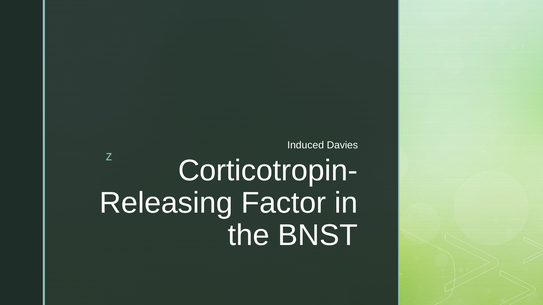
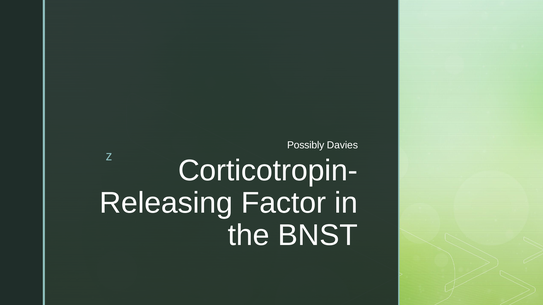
Induced: Induced -> Possibly (306, 145)
